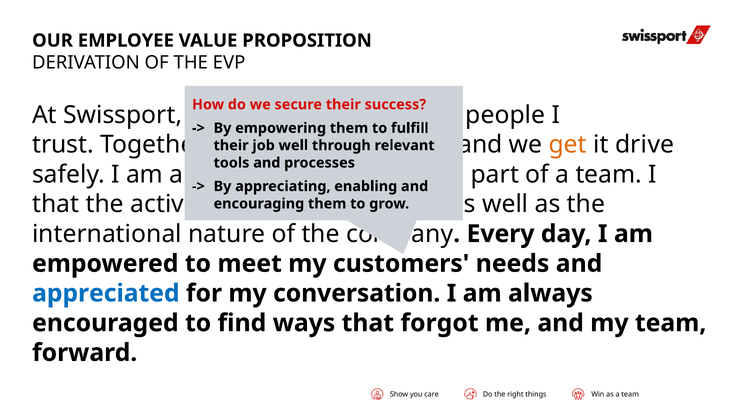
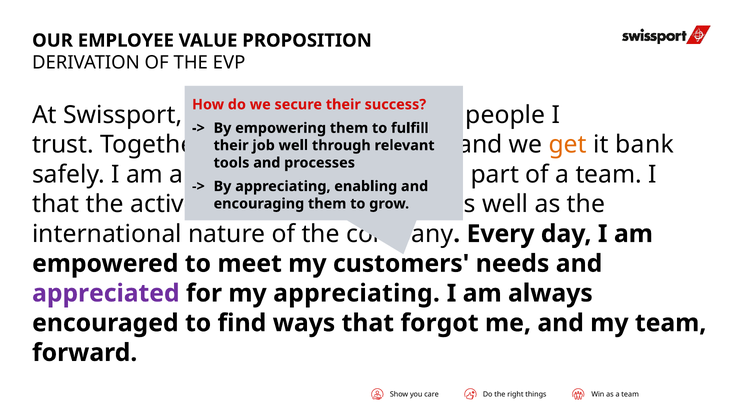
drive: drive -> bank (645, 145)
appreciated colour: blue -> purple (106, 293)
my conversation: conversation -> appreciating (357, 293)
